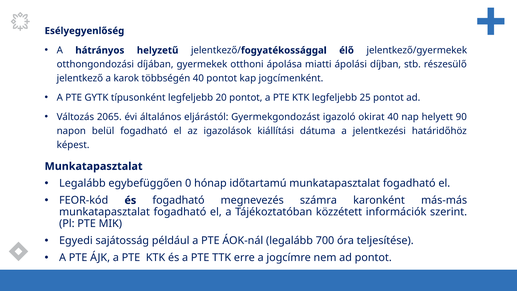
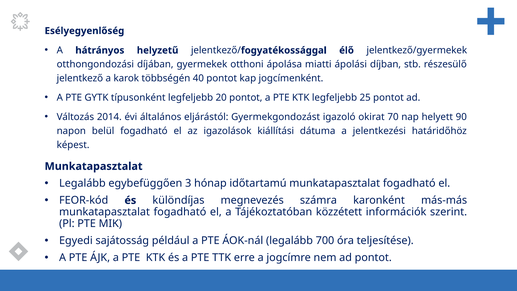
2065: 2065 -> 2014 (109, 117)
okirat 40: 40 -> 70 (393, 117)
0: 0 -> 3 (188, 183)
és fogadható: fogadható -> különdíjas (178, 200)
